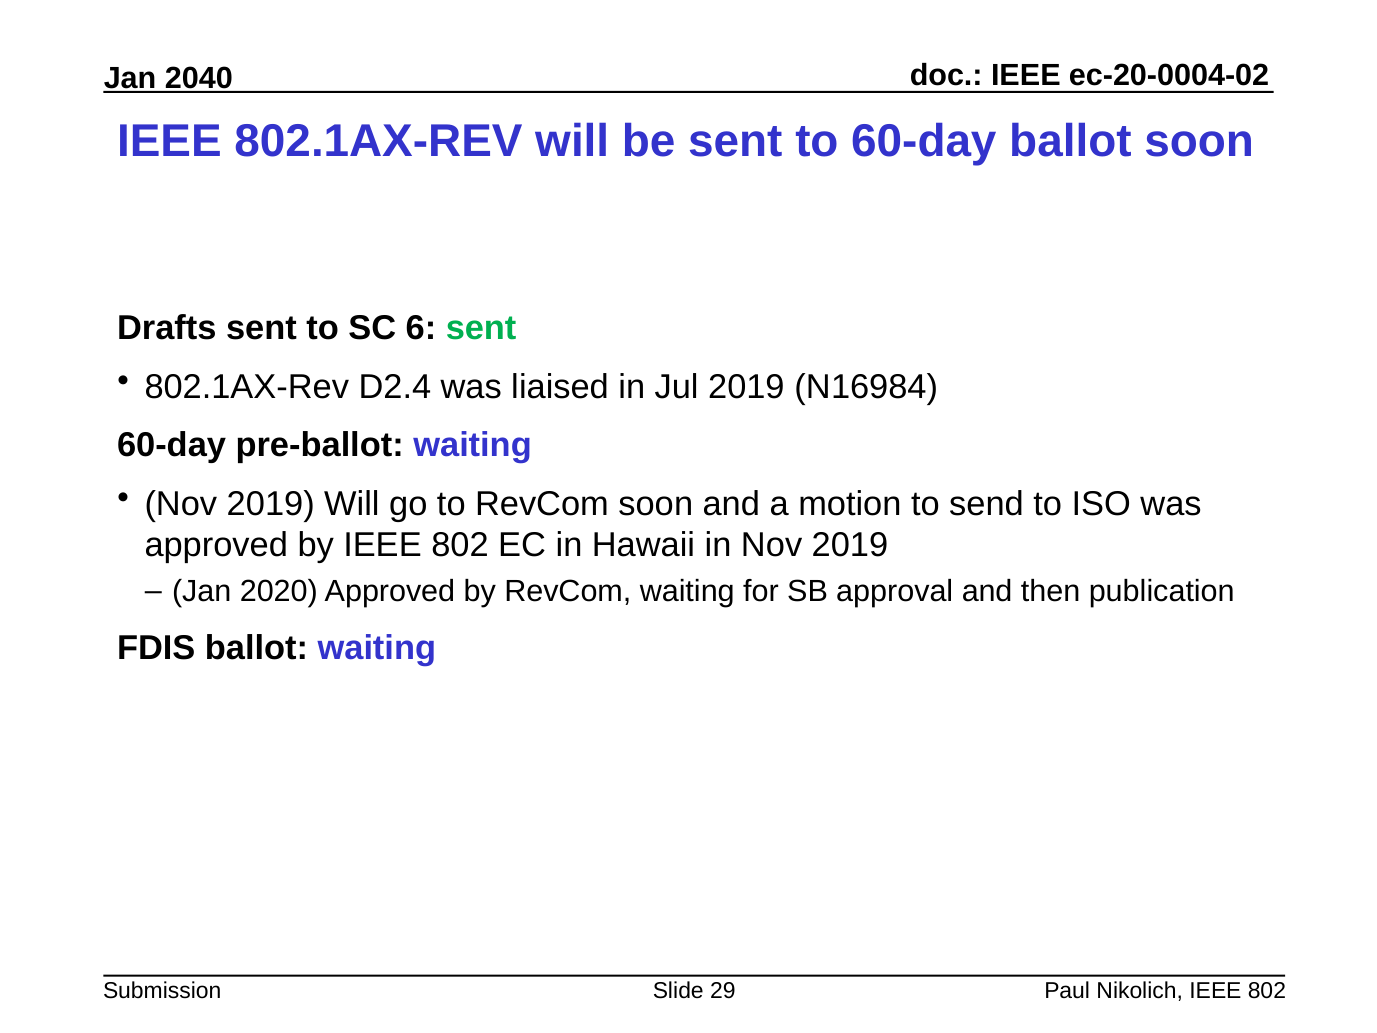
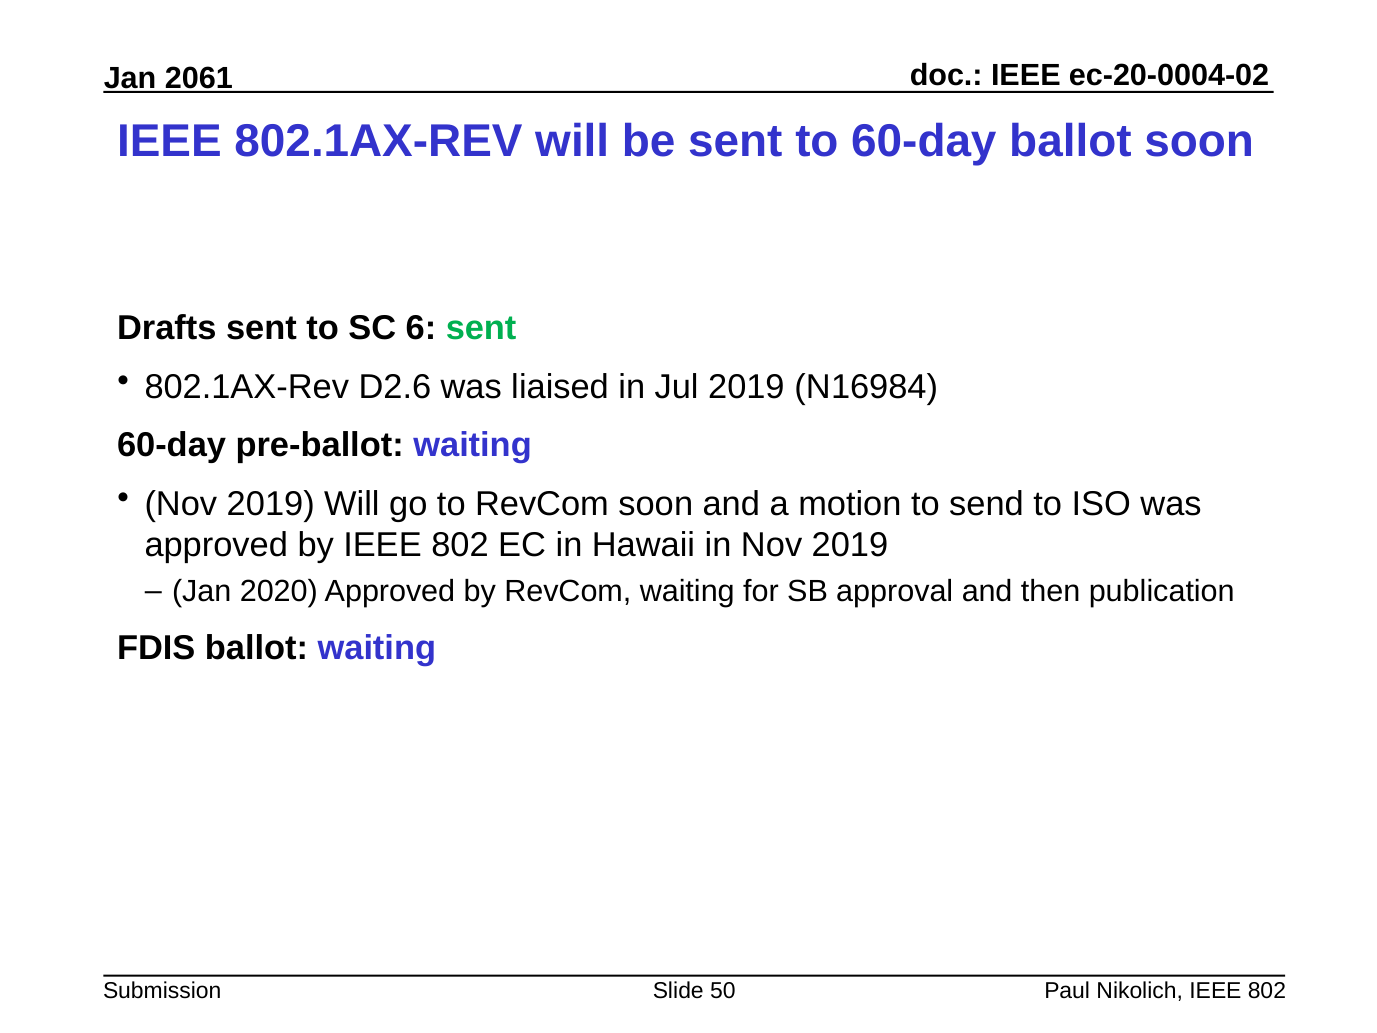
2040: 2040 -> 2061 (199, 78)
D2.4: D2.4 -> D2.6 (395, 387)
29: 29 -> 50 (723, 990)
